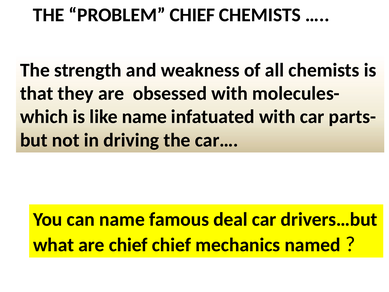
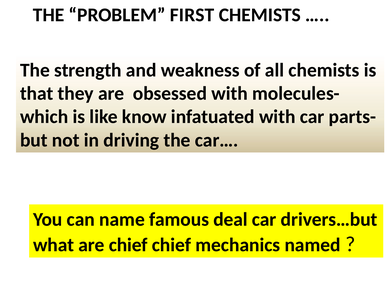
PROBLEM CHIEF: CHIEF -> FIRST (192, 15)
like name: name -> know (144, 117)
